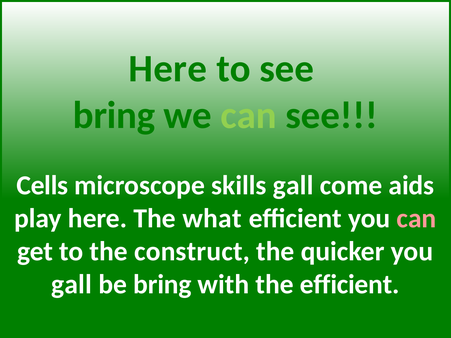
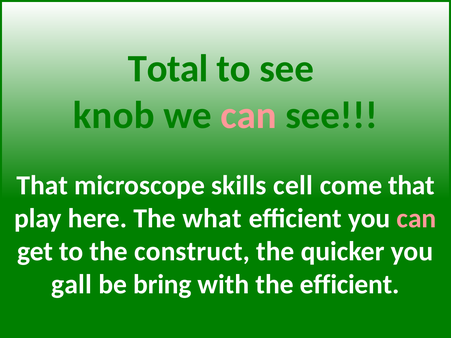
Here: Here -> Total (168, 69)
bring: bring -> knob (114, 115)
can colour: light green -> pink (249, 115)
Cells: Cells -> That (42, 185)
skills gall: gall -> cell (293, 185)
come aids: aids -> that (411, 185)
